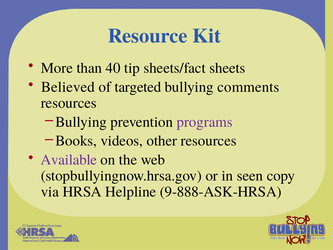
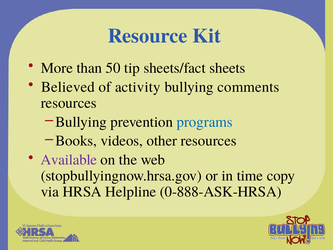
40: 40 -> 50 (113, 68)
targeted: targeted -> activity (138, 87)
programs colour: purple -> blue (205, 122)
seen: seen -> time (250, 176)
9-888-ASK-HRSA: 9-888-ASK-HRSA -> 0-888-ASK-HRSA (221, 192)
